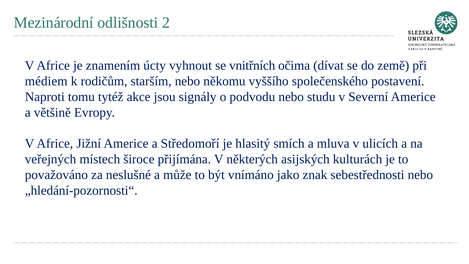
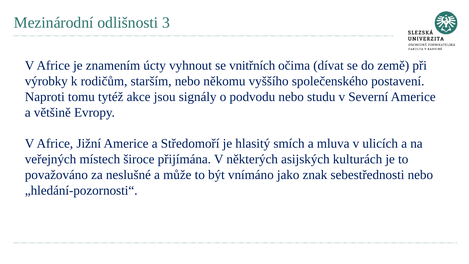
2: 2 -> 3 (166, 23)
médiem: médiem -> výrobky (46, 81)
